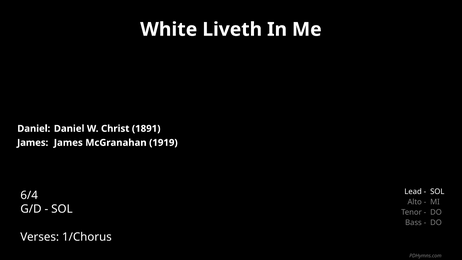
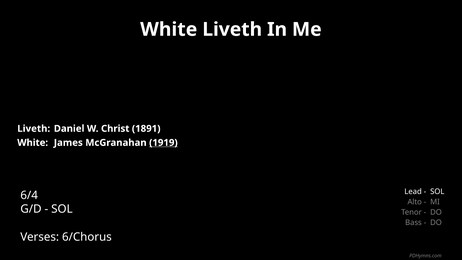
Daniel: Daniel -> Liveth (34, 129)
James: James -> White (33, 143)
1919 underline: none -> present (163, 143)
1/Chorus: 1/Chorus -> 6/Chorus (87, 237)
